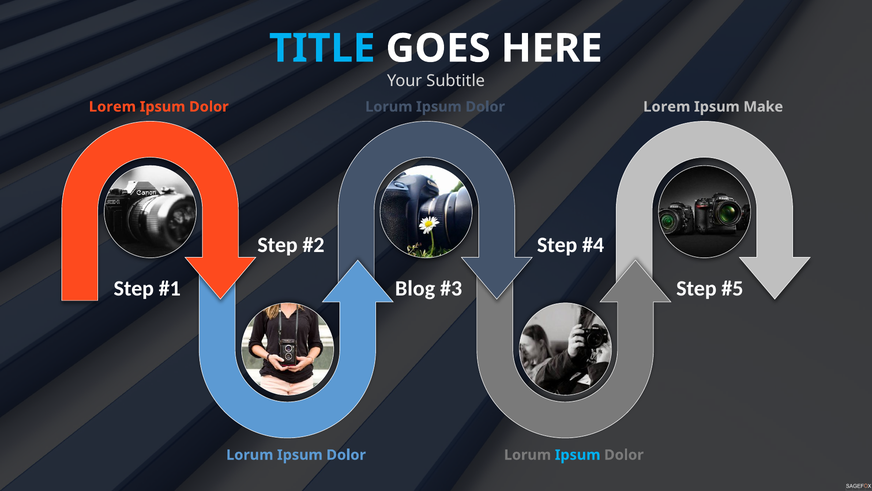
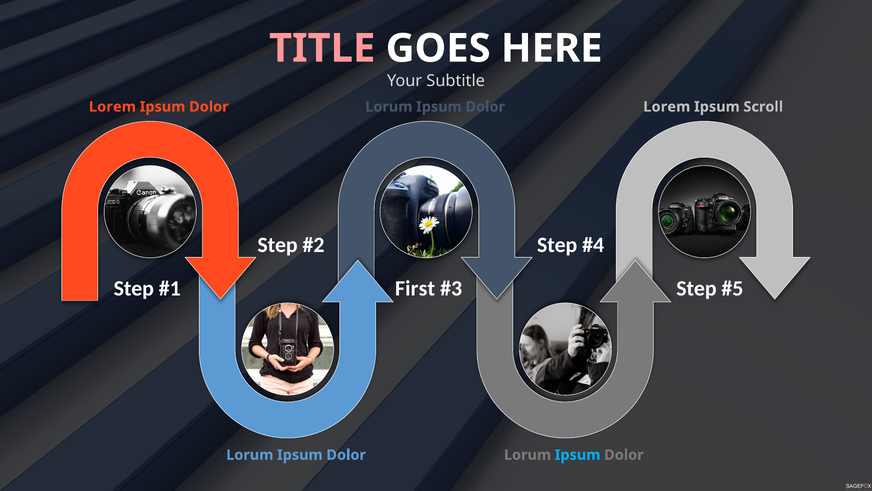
TITLE colour: light blue -> pink (322, 48)
Make: Make -> Scroll (763, 107)
Blog: Blog -> First (415, 288)
